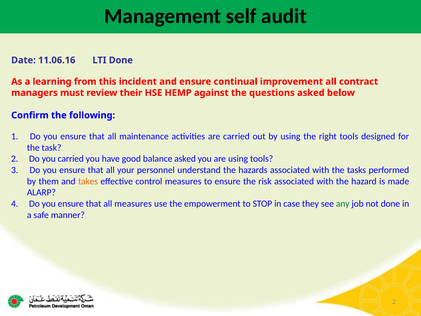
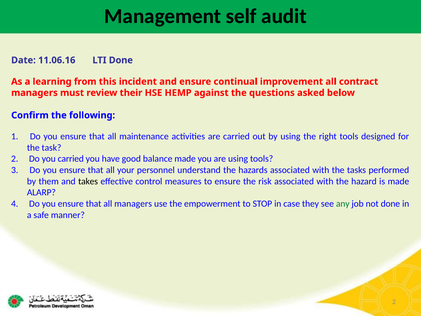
balance asked: asked -> made (185, 159)
takes colour: orange -> black (88, 181)
all measures: measures -> managers (133, 204)
